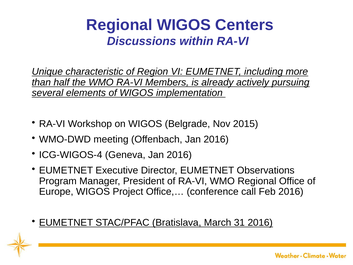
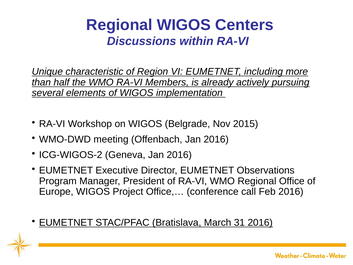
ICG-WIGOS-4: ICG-WIGOS-4 -> ICG-WIGOS-2 (71, 155)
